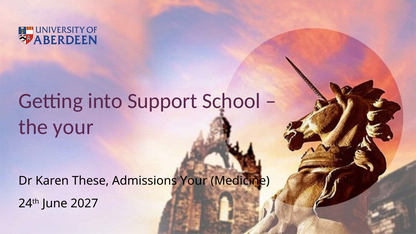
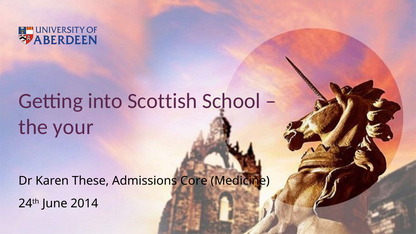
Support: Support -> Scottish (162, 101)
Admissions Your: Your -> Core (194, 181)
2027: 2027 -> 2014 (84, 203)
